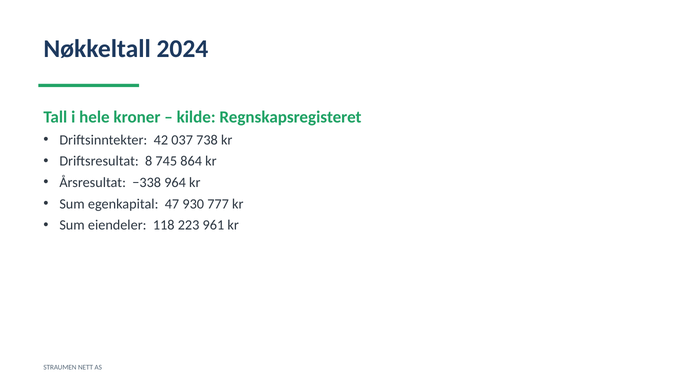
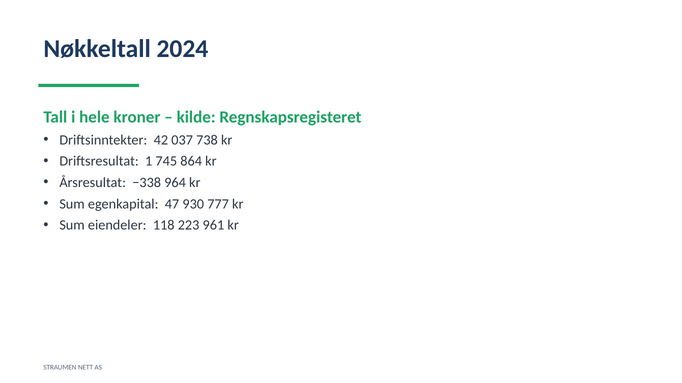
8: 8 -> 1 (149, 162)
